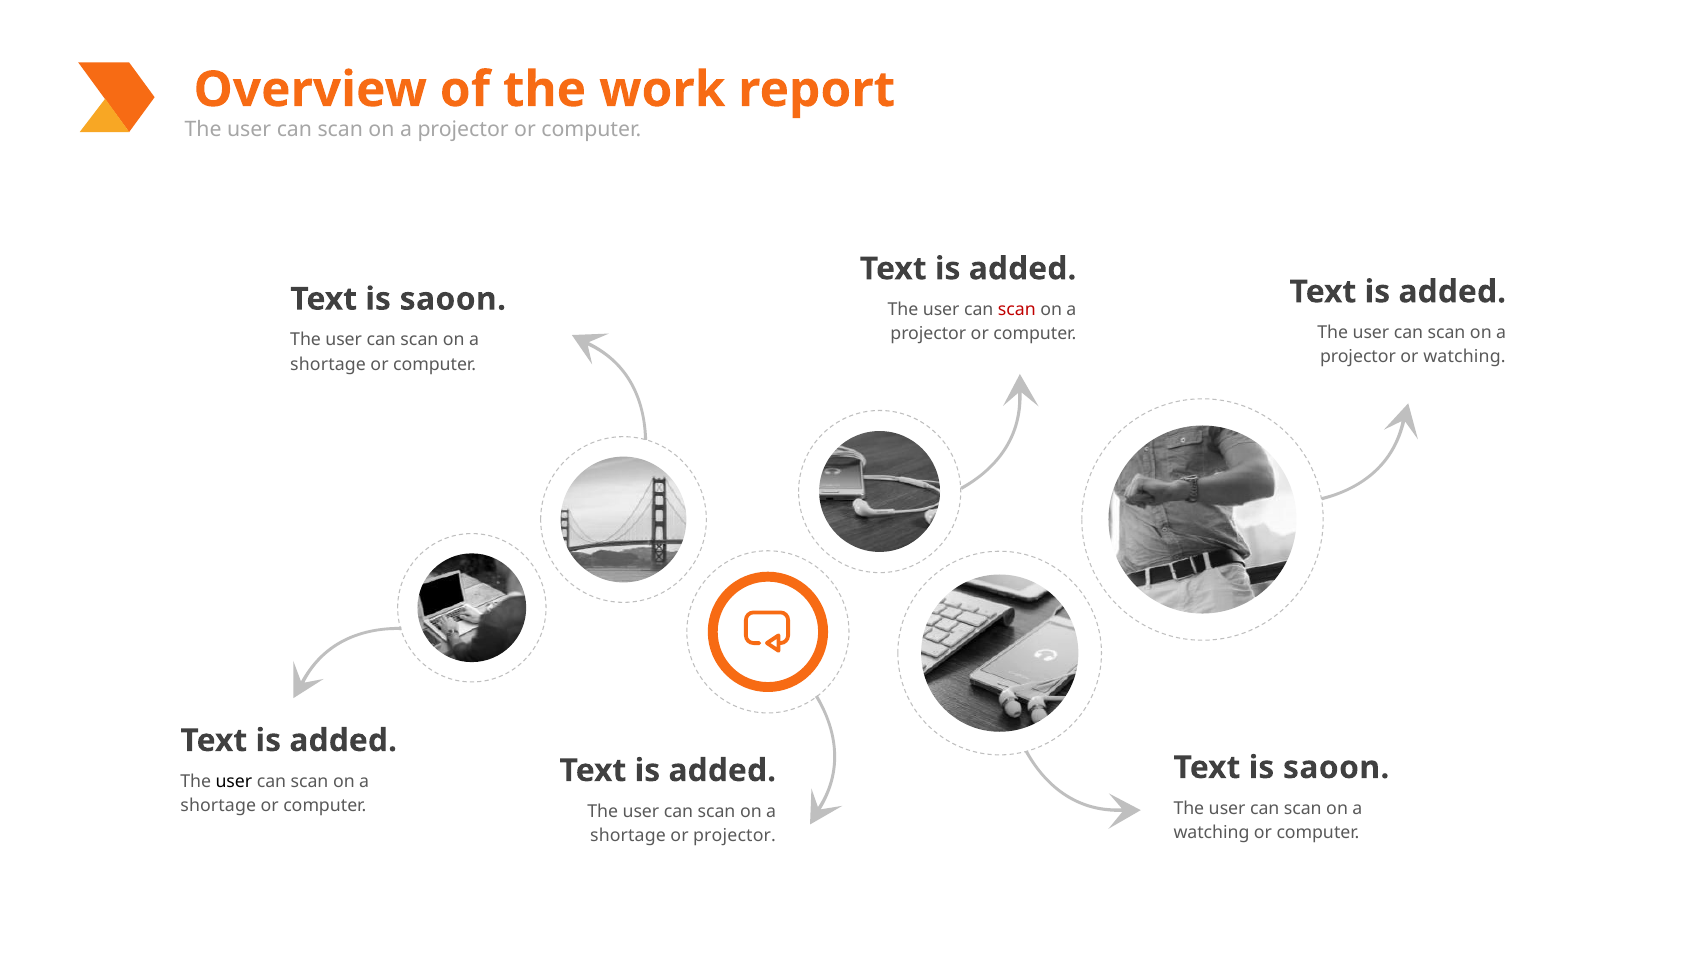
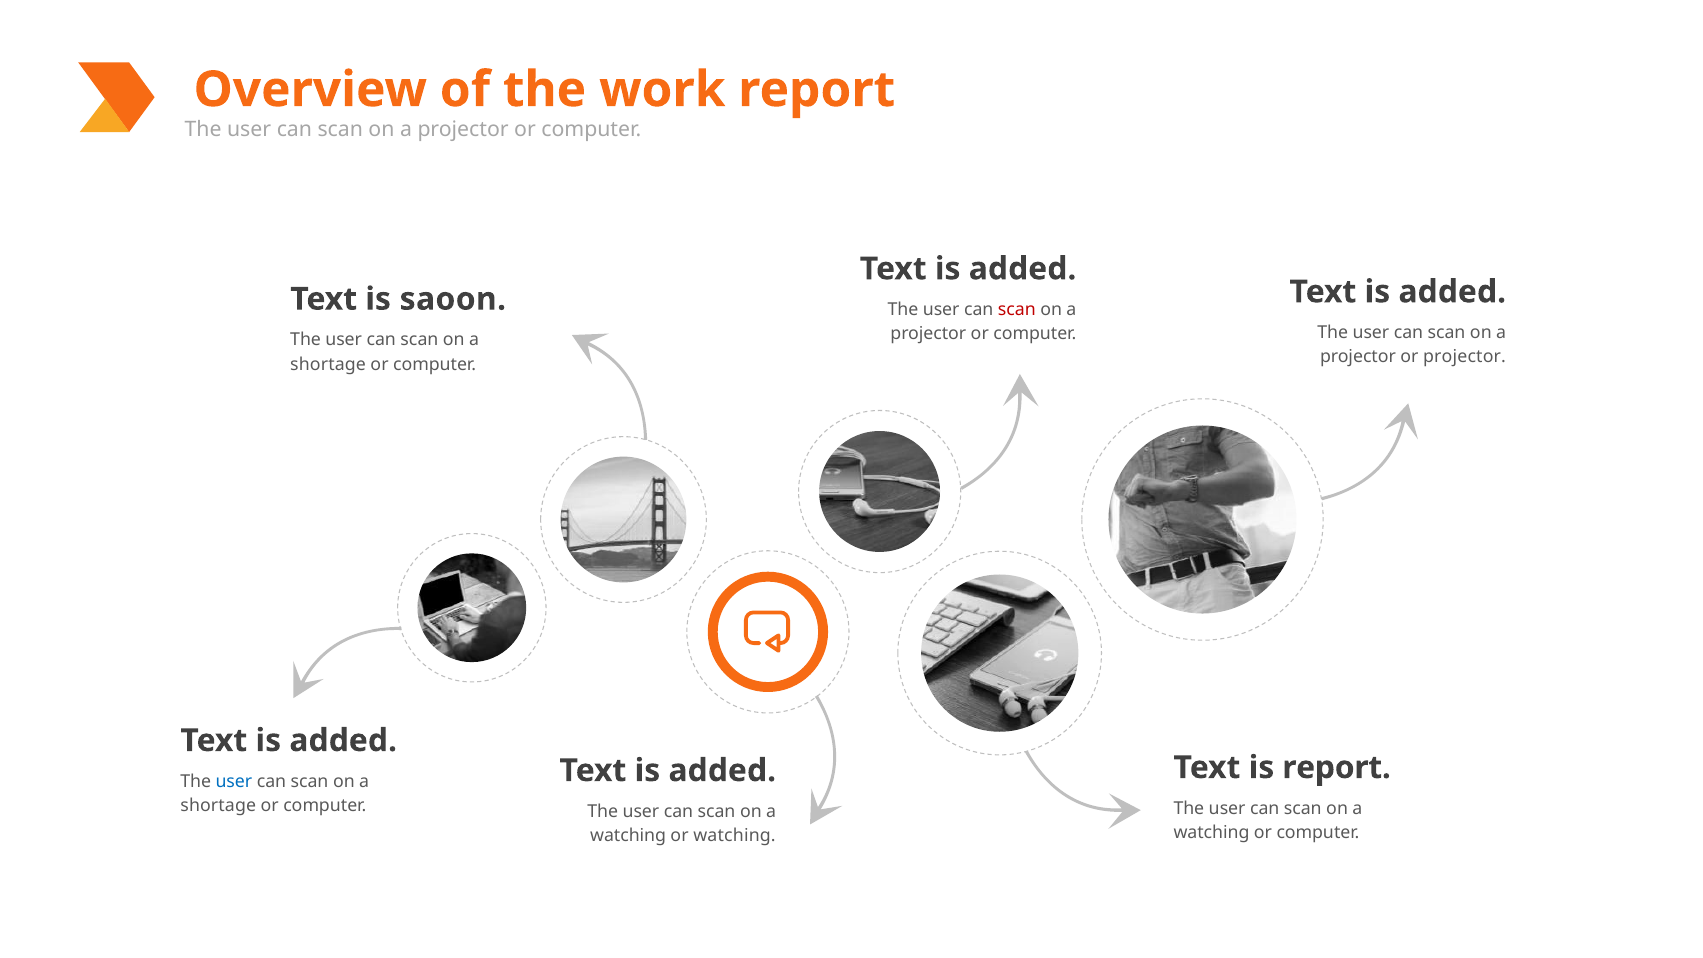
or watching: watching -> projector (1465, 357)
saoon: saoon -> report (1337, 768)
user colour: black -> blue (234, 781)
shortage: shortage -> watching (628, 836)
or projector: projector -> watching (735, 836)
